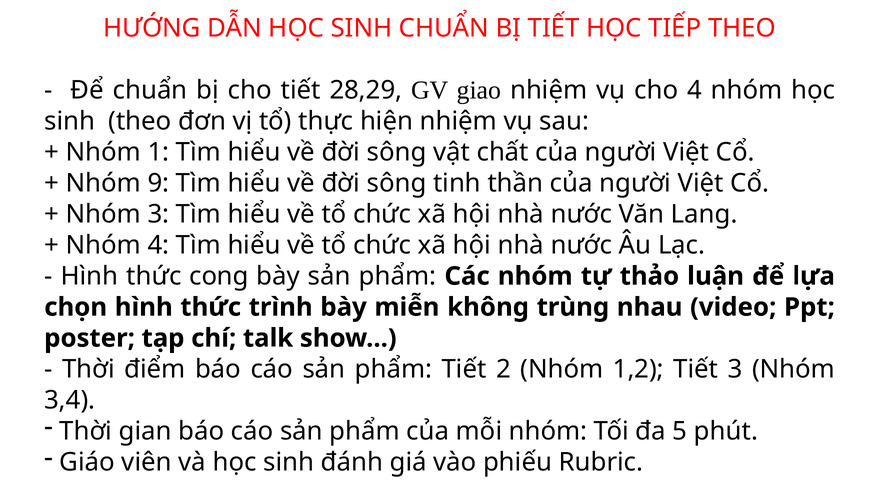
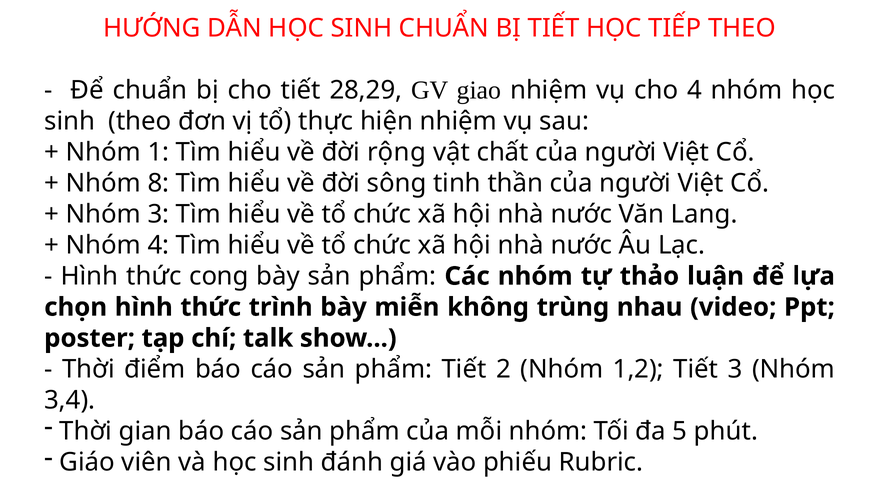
sông: sông -> rộng (396, 152)
9: 9 -> 8 (158, 183)
